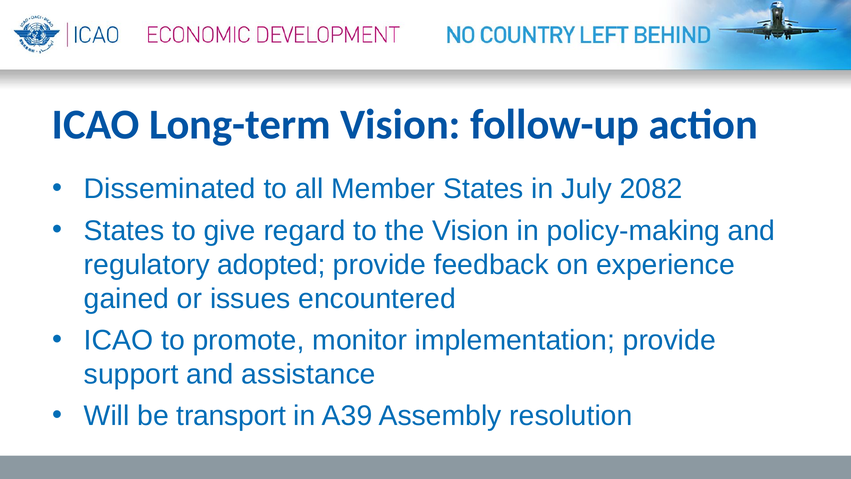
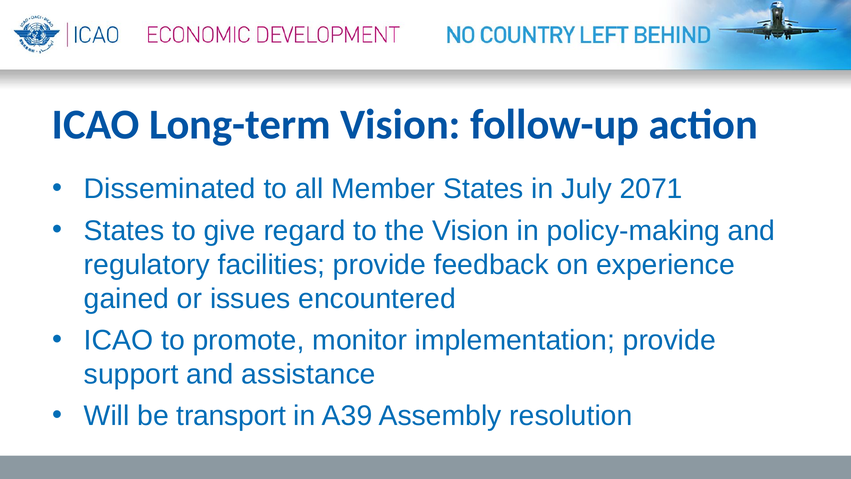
2082: 2082 -> 2071 (651, 189)
adopted: adopted -> facilities (272, 265)
